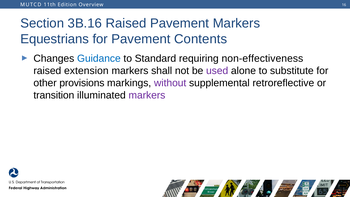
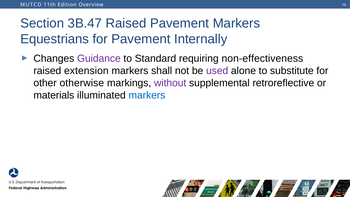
3B.16: 3B.16 -> 3B.47 (85, 23)
Contents: Contents -> Internally (201, 39)
Guidance colour: blue -> purple (99, 58)
provisions: provisions -> otherwise (82, 83)
transition: transition -> materials (54, 95)
markers colour: purple -> blue (147, 95)
